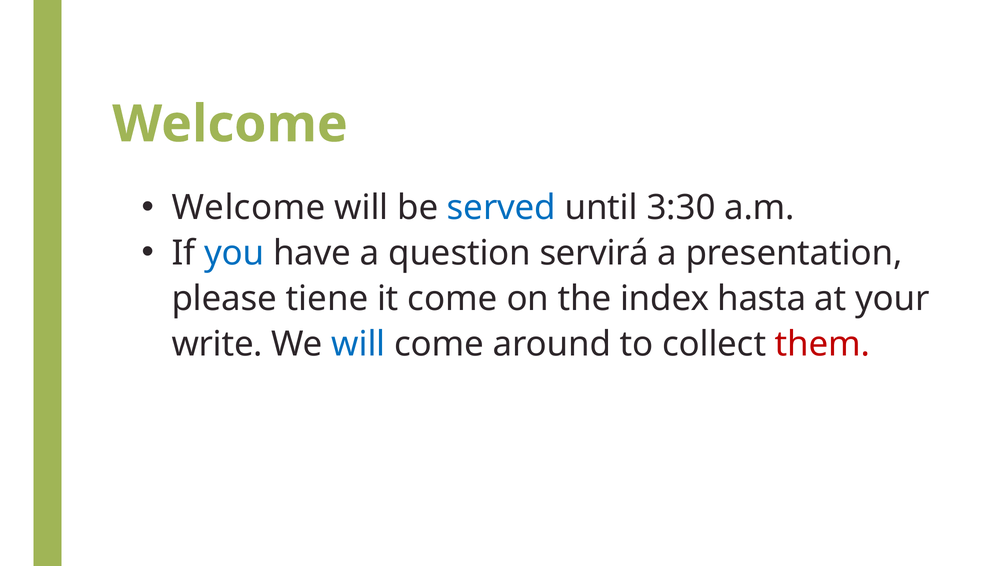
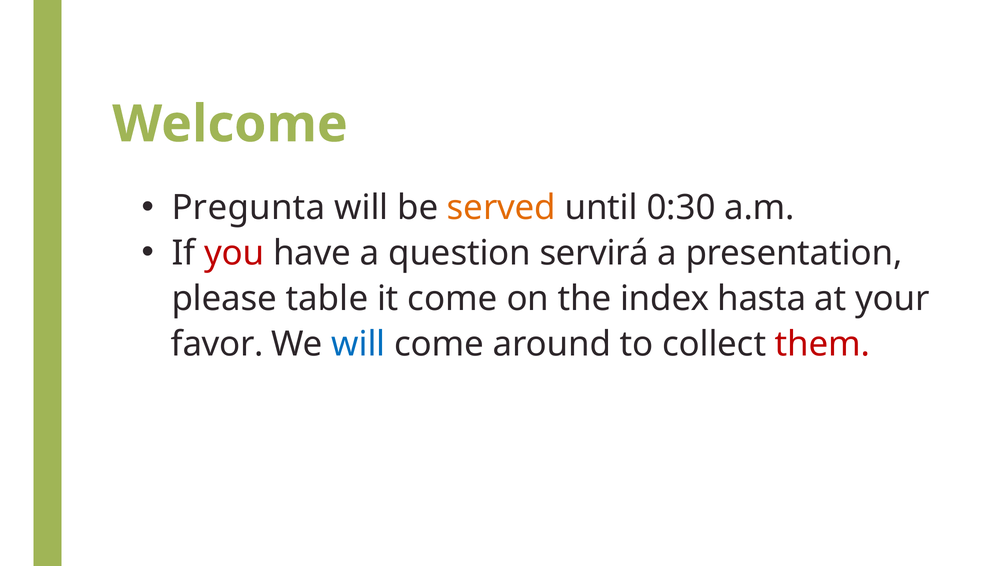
Welcome: Welcome -> Pregunta (248, 208)
served colour: blue -> orange (501, 208)
3:30: 3:30 -> 0:30 (681, 208)
you colour: blue -> red (234, 253)
tiene: tiene -> table (327, 299)
write: write -> favor (217, 344)
